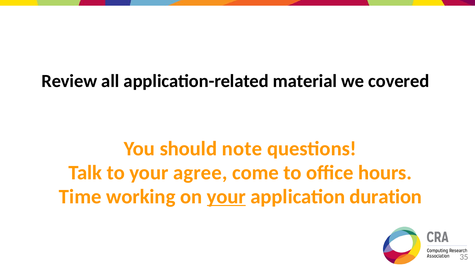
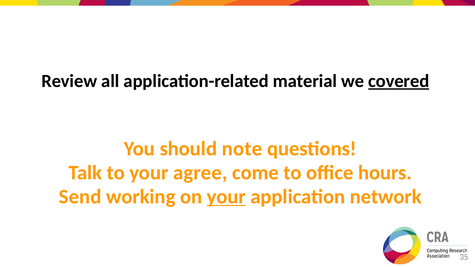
covered underline: none -> present (399, 81)
Time: Time -> Send (80, 197)
duration: duration -> network (386, 197)
